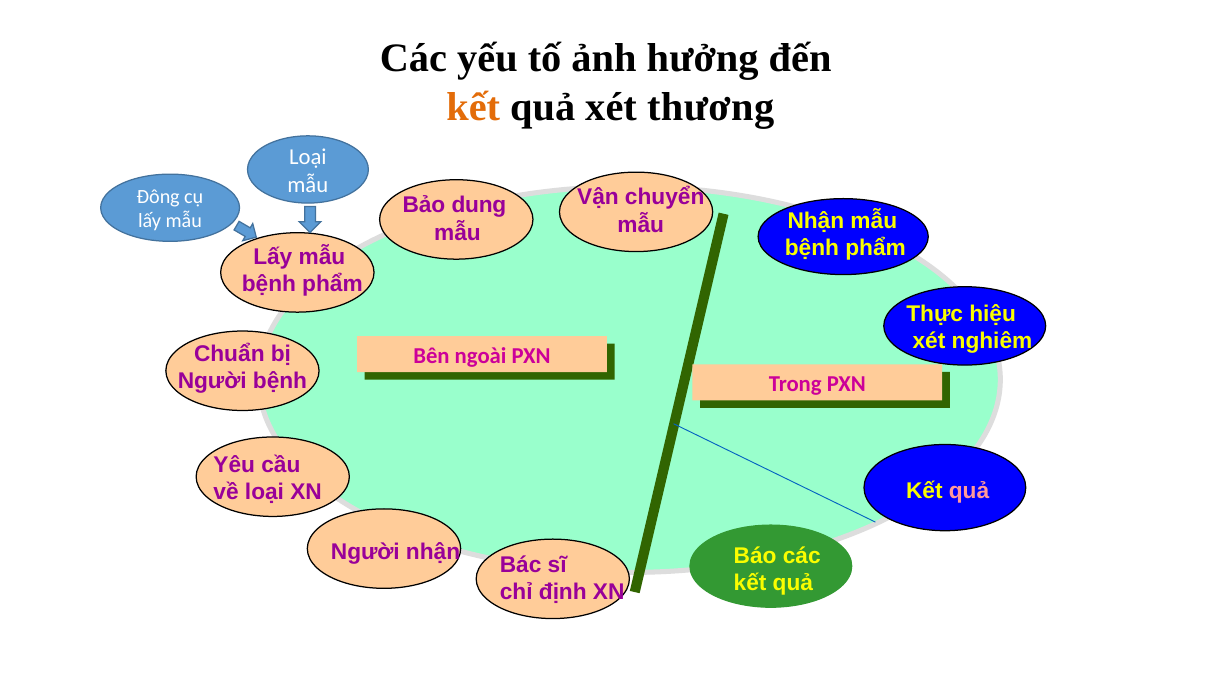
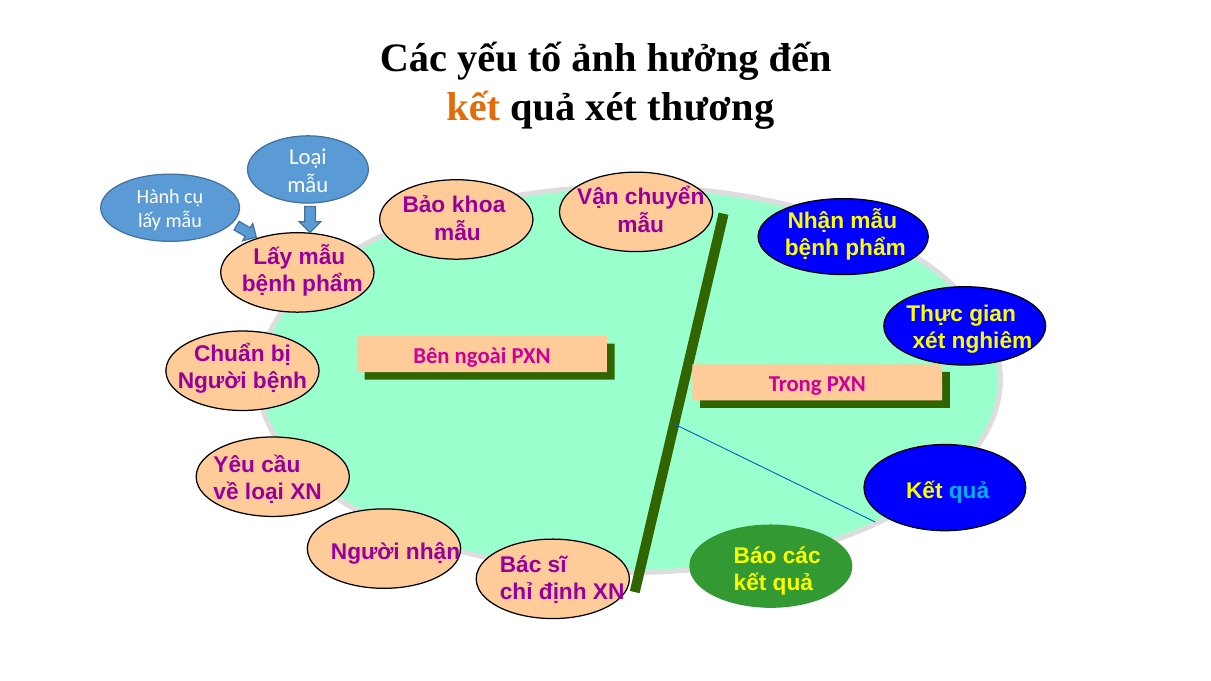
Đông: Đông -> Hành (158, 197)
dung: dung -> khoa (479, 205)
hiệu: hiệu -> gian (993, 314)
quả colour: pink -> light blue (969, 491)
